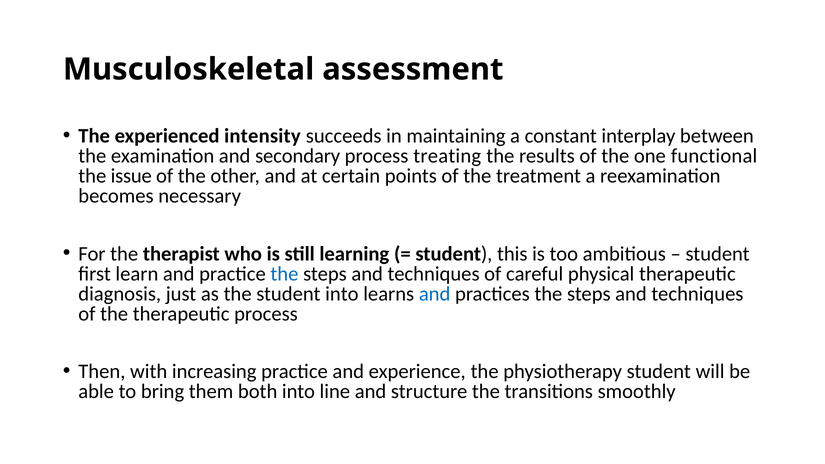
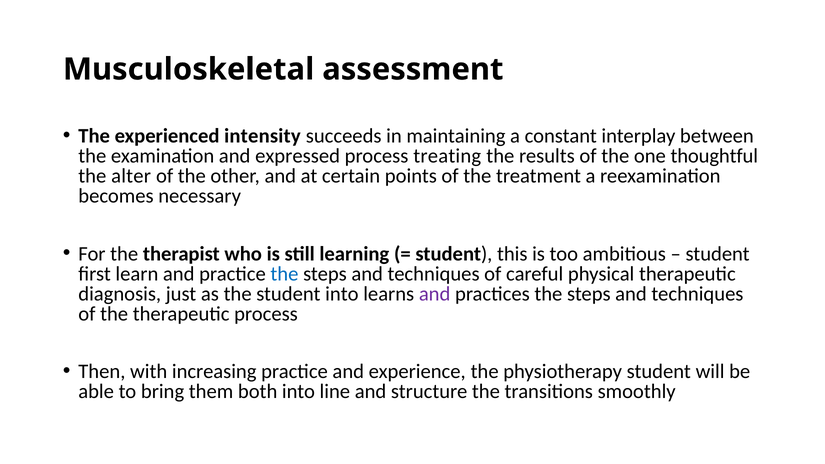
secondary: secondary -> expressed (298, 156)
functional: functional -> thoughtful (714, 156)
issue: issue -> alter (131, 176)
and colour: blue -> purple (435, 294)
